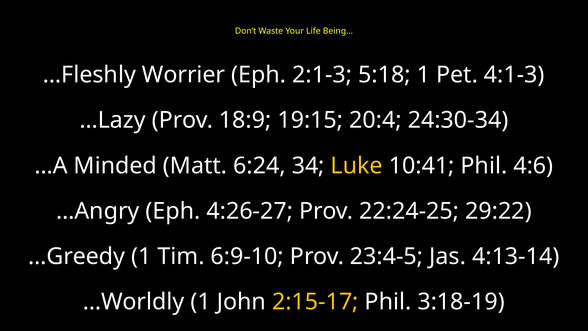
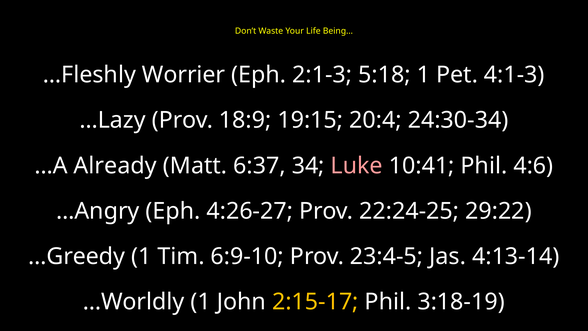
Minded: Minded -> Already (115, 166)
6:24: 6:24 -> 6:37 (259, 166)
Luke colour: yellow -> pink (357, 166)
